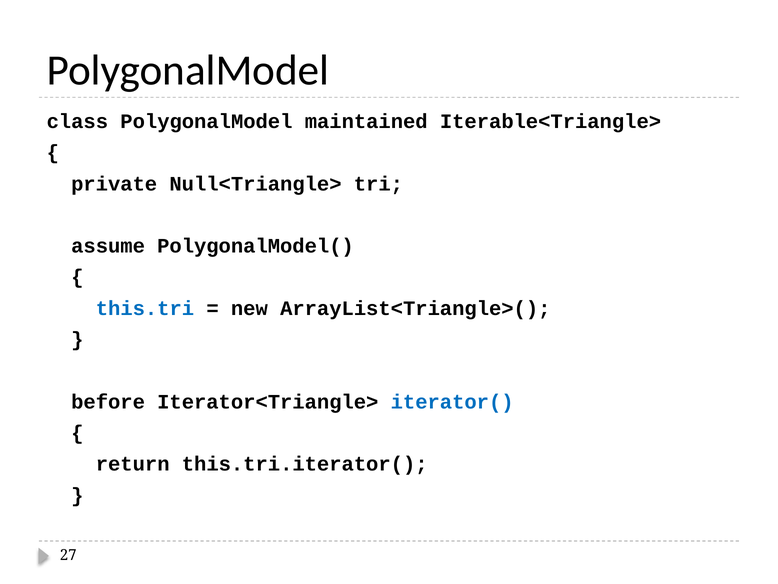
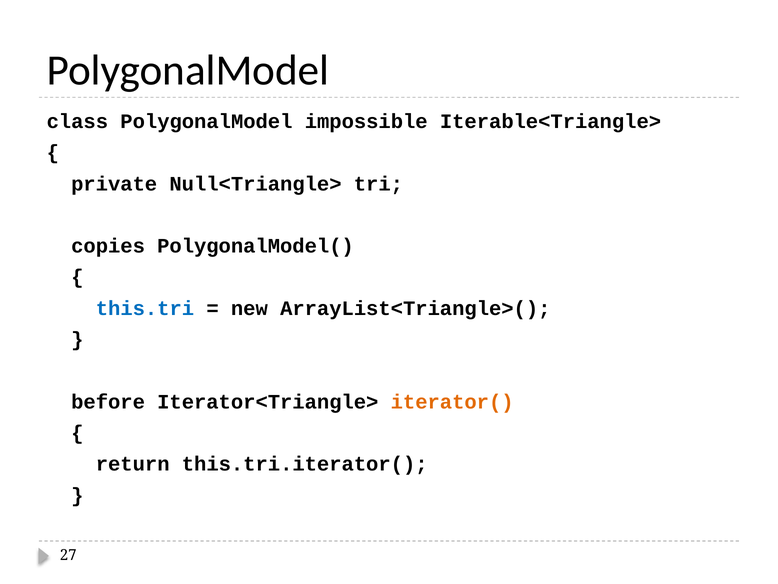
maintained: maintained -> impossible (366, 121)
assume: assume -> copies (108, 246)
iterator( colour: blue -> orange (452, 401)
